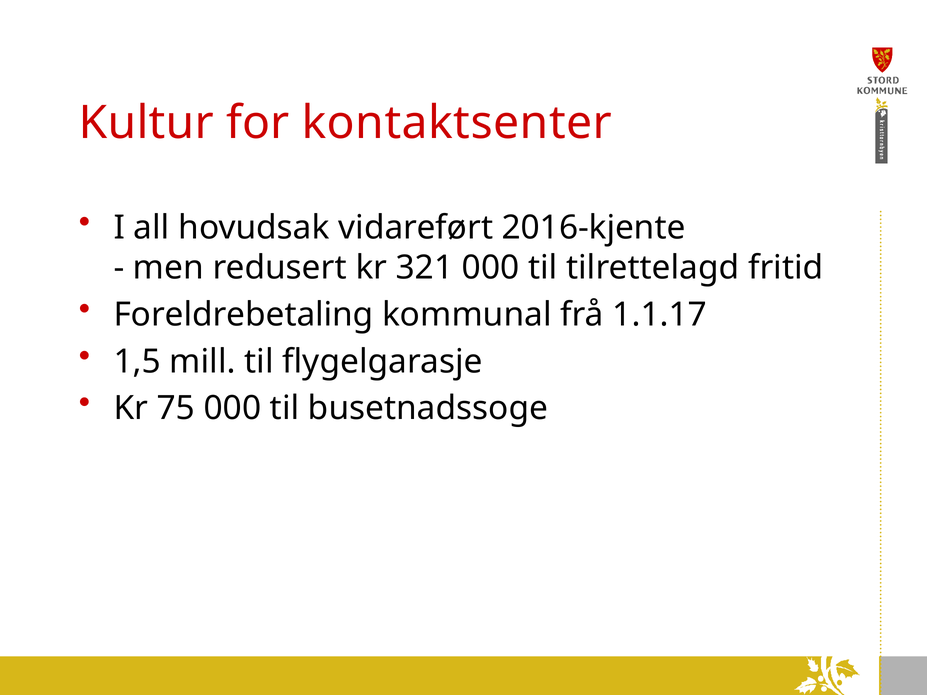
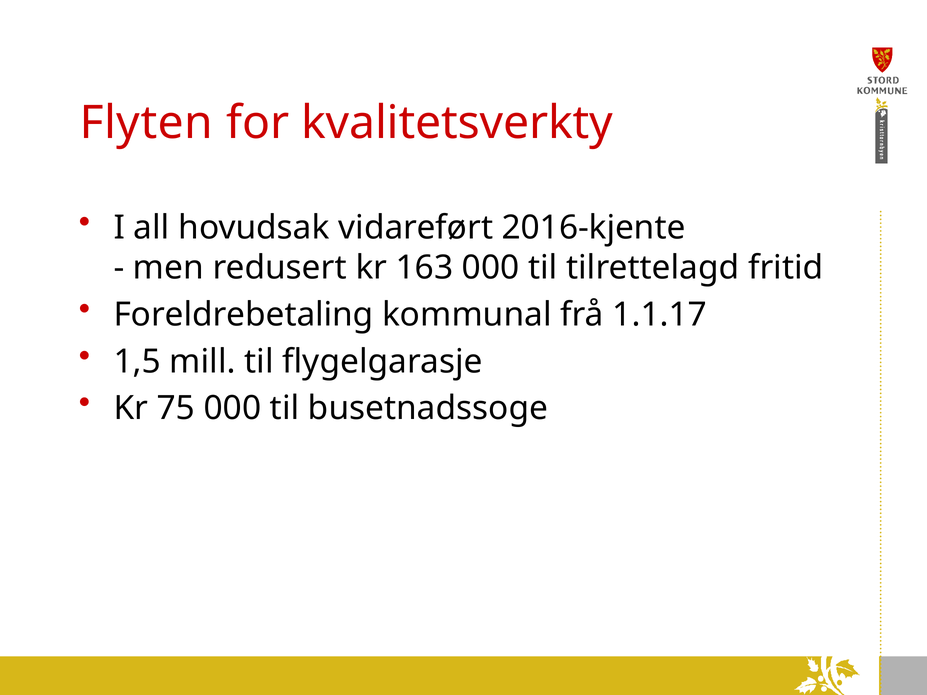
Kultur: Kultur -> Flyten (146, 123)
kontaktsenter: kontaktsenter -> kvalitetsverkty (457, 123)
321: 321 -> 163 (425, 268)
